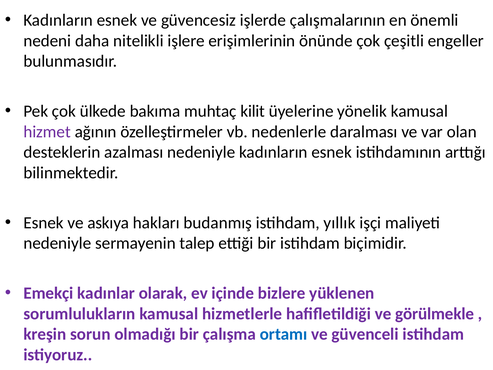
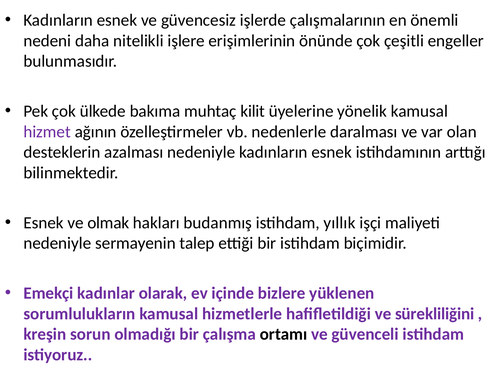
askıya: askıya -> olmak (108, 223)
görülmekle: görülmekle -> sürekliliğini (435, 314)
ortamı colour: blue -> black (284, 334)
